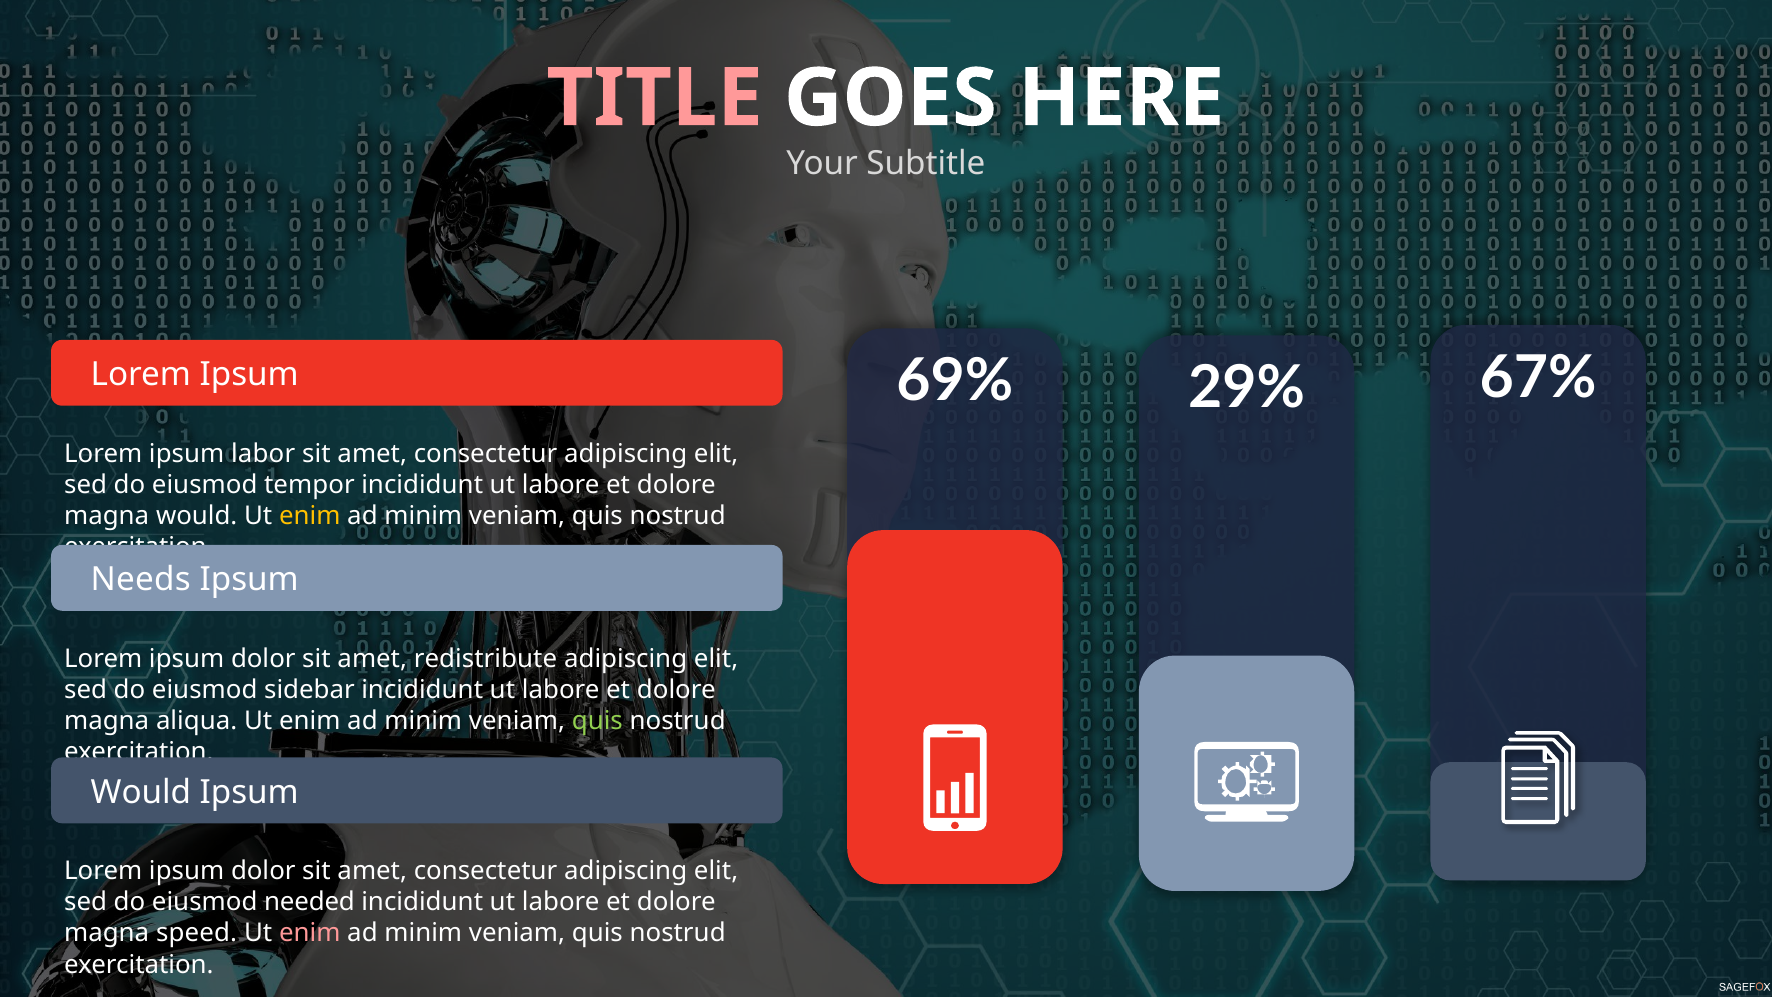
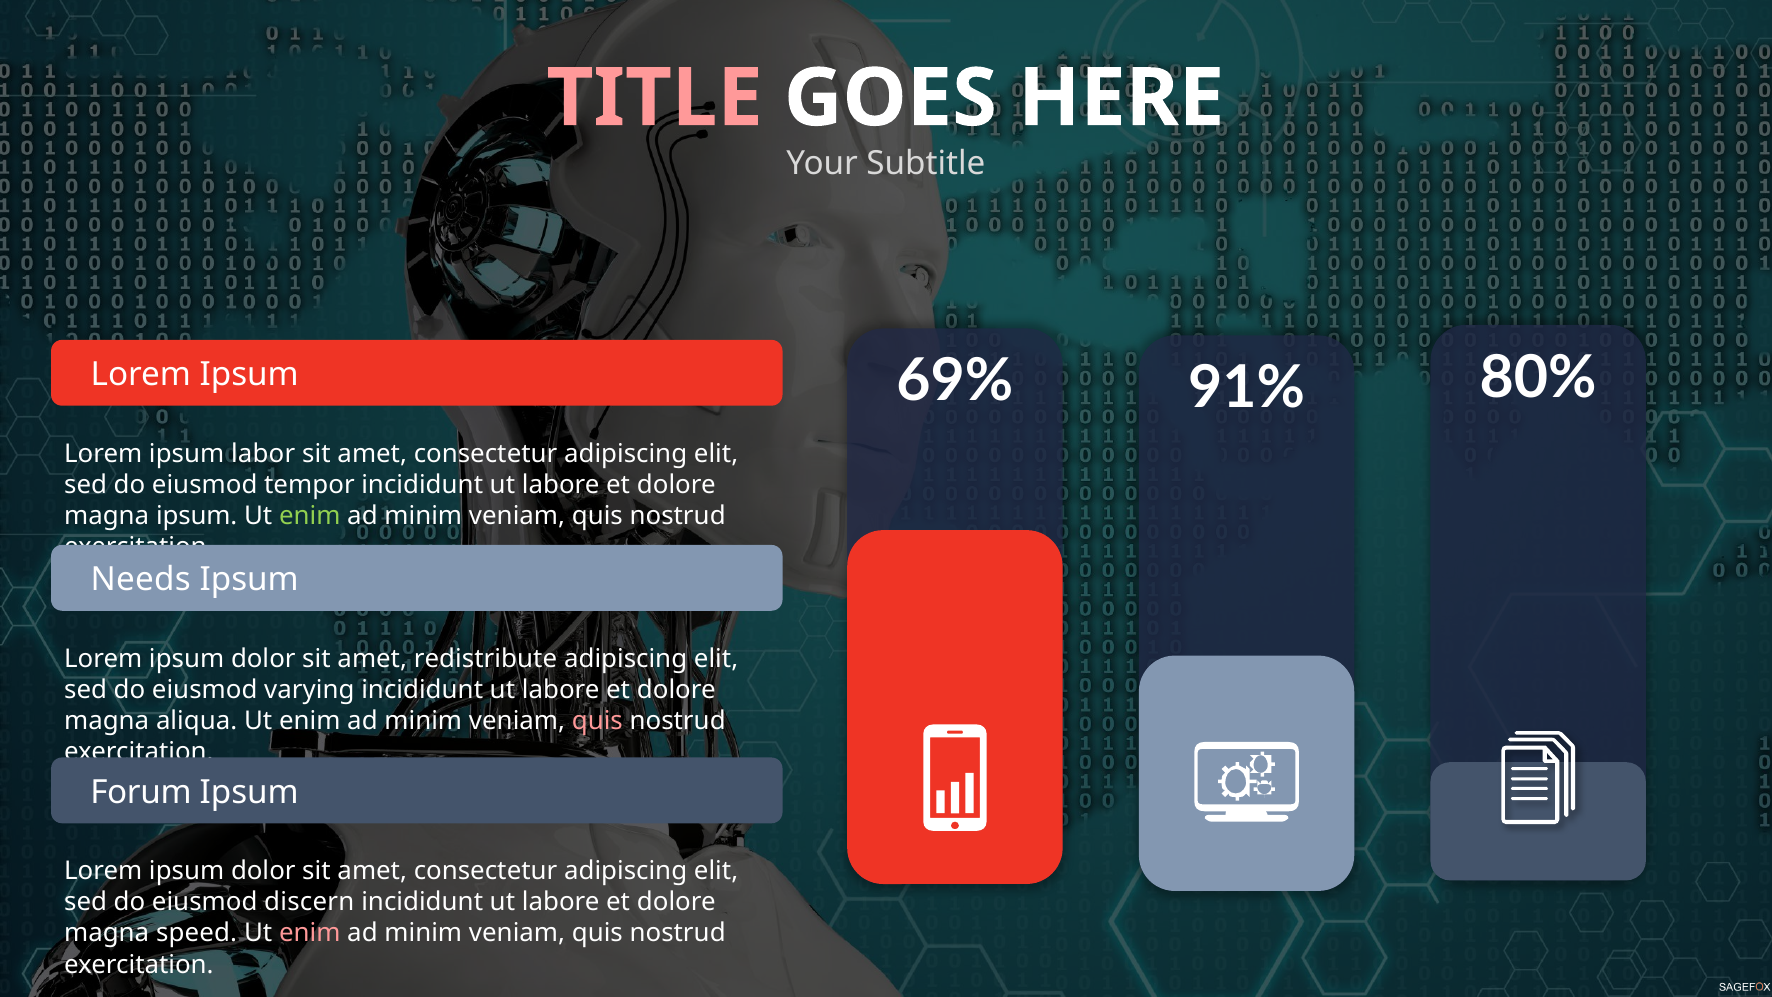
67%: 67% -> 80% (1538, 378)
29%: 29% -> 91% (1247, 388)
magna would: would -> ipsum (197, 516)
enim colour: yellow -> light green (310, 516)
sidebar: sidebar -> varying (309, 690)
quis colour: light green -> pink (597, 721)
Would: Would -> Forum (141, 792)
needed: needed -> discern (309, 902)
